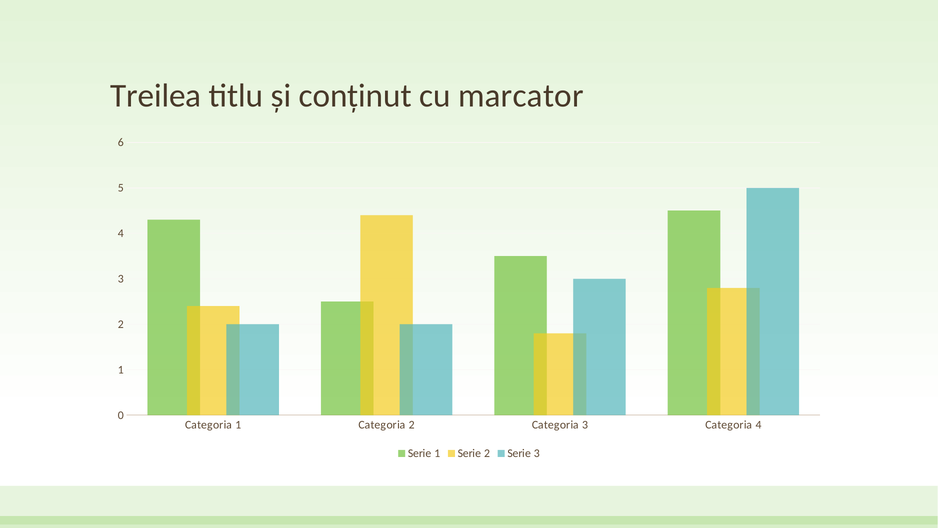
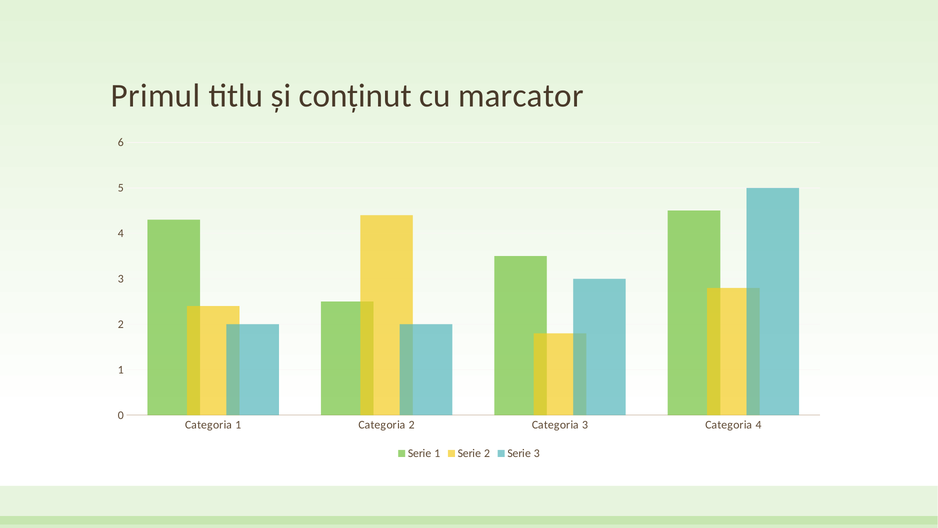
Treilea: Treilea -> Primul (156, 96)
